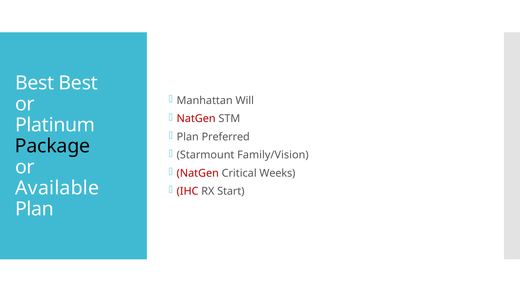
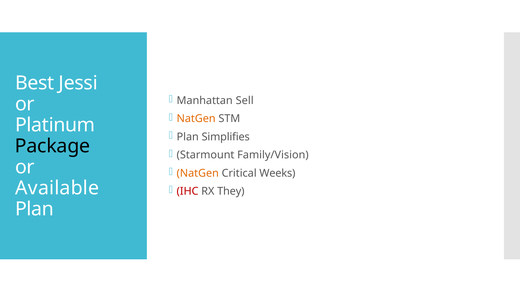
Best Best: Best -> Jessi (78, 83)
Will: Will -> Sell (245, 101)
NatGen colour: red -> orange (196, 119)
Preferred: Preferred -> Simplifies (226, 137)
NatGen colour: red -> orange (198, 173)
Start: Start -> They (231, 192)
